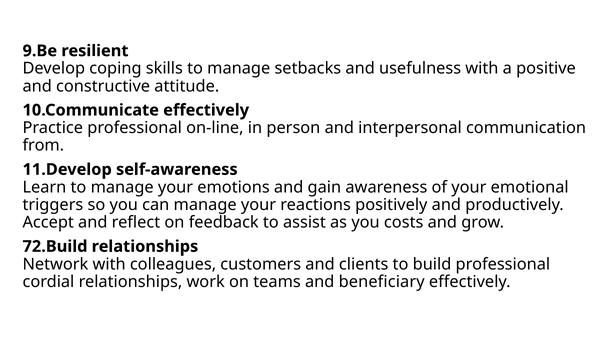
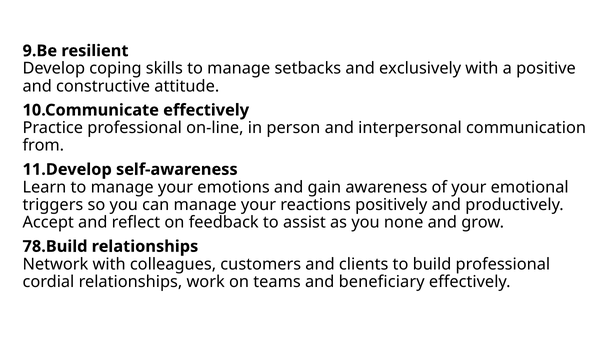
usefulness: usefulness -> exclusively (420, 68)
costs: costs -> none (404, 222)
72.Build: 72.Build -> 78.Build (55, 246)
